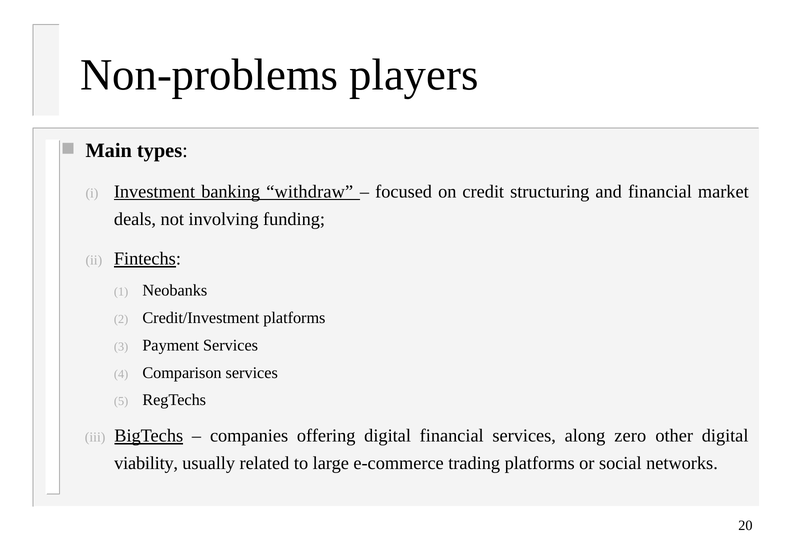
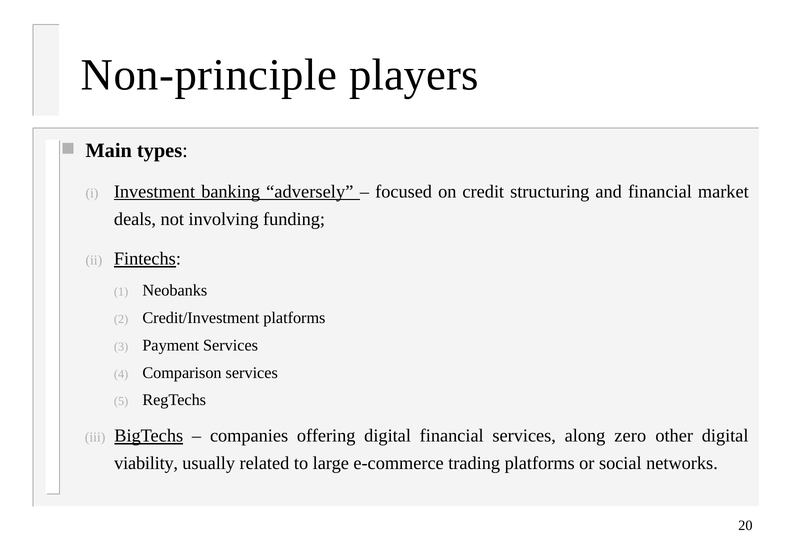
Non-problems: Non-problems -> Non-principle (209, 75)
withdraw: withdraw -> adversely (310, 192)
